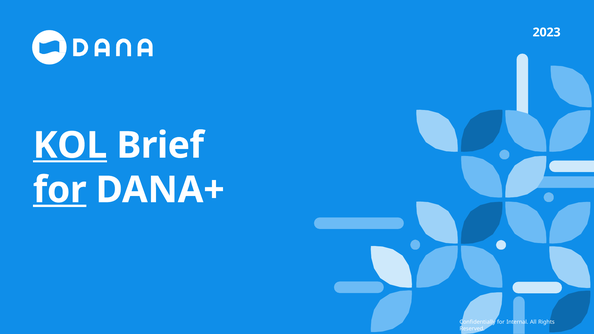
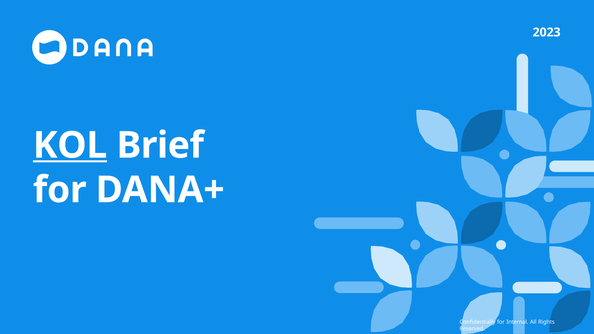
for underline: present -> none (60, 190)
